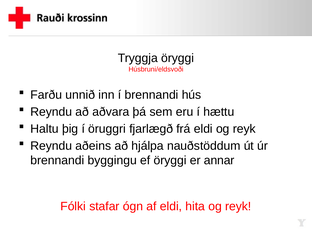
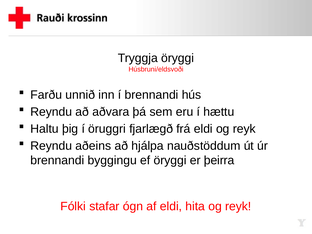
annar: annar -> þeirra (219, 160)
